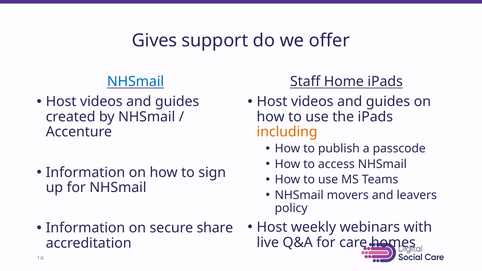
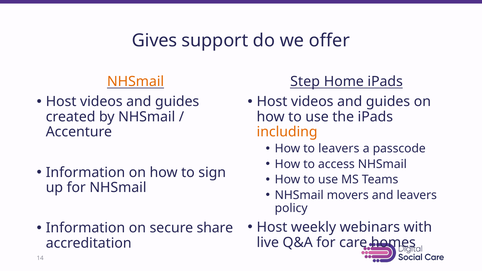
NHSmail colour: blue -> orange (136, 81)
Staff: Staff -> Step (305, 81)
to publish: publish -> leavers (339, 149)
